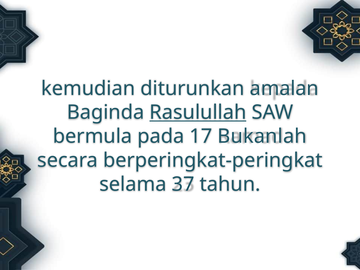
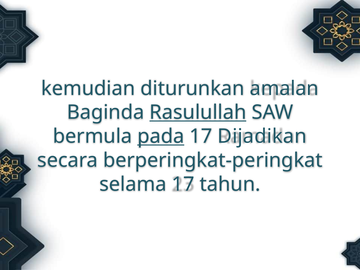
pada underline: none -> present (161, 136)
Bukanlah: Bukanlah -> Dijadikan (262, 136)
selama 37: 37 -> 17 (183, 184)
